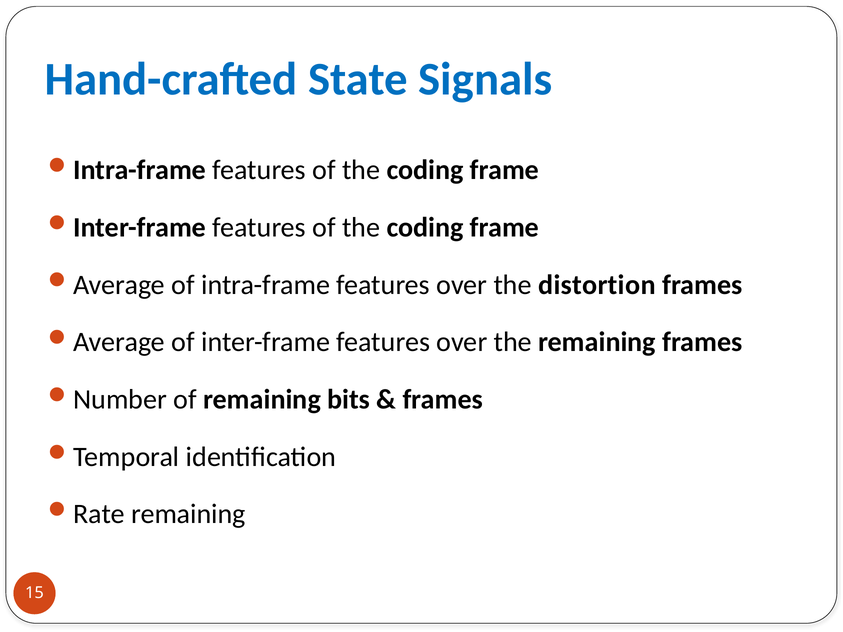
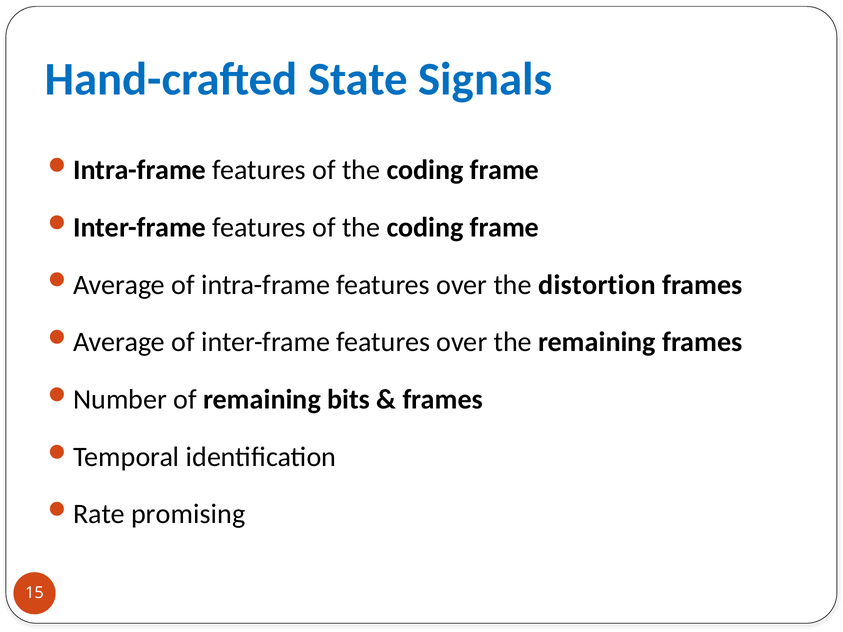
remaining: remaining -> promising (188, 514)
